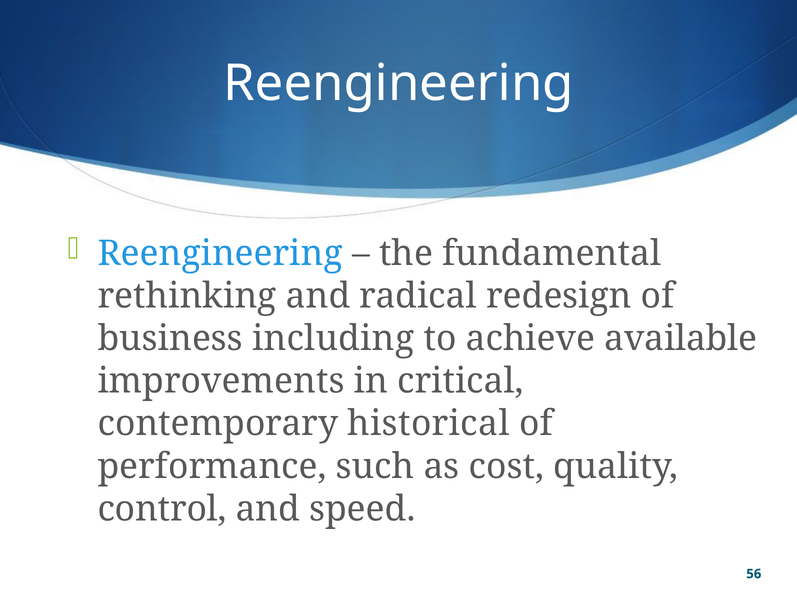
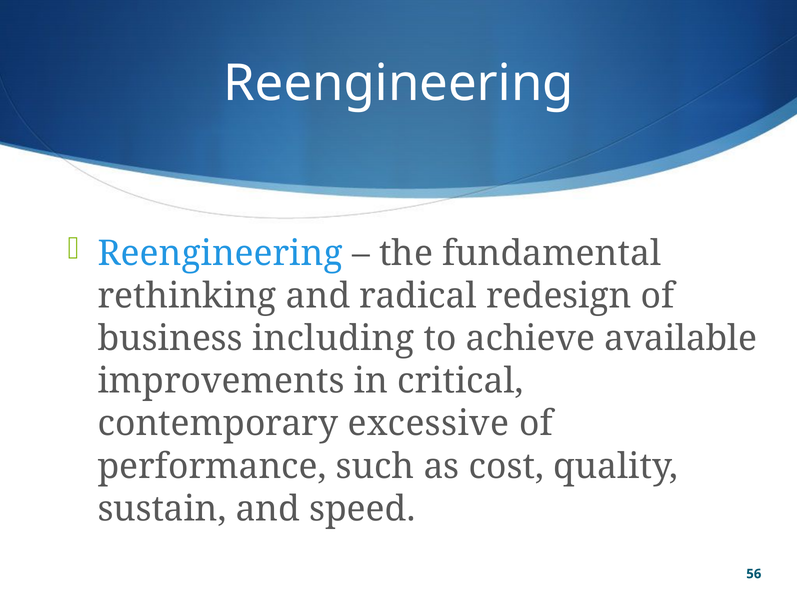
historical: historical -> excessive (428, 424)
control: control -> sustain (162, 509)
